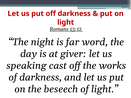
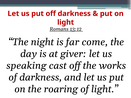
word: word -> come (95, 42)
beseech: beseech -> roaring (61, 89)
